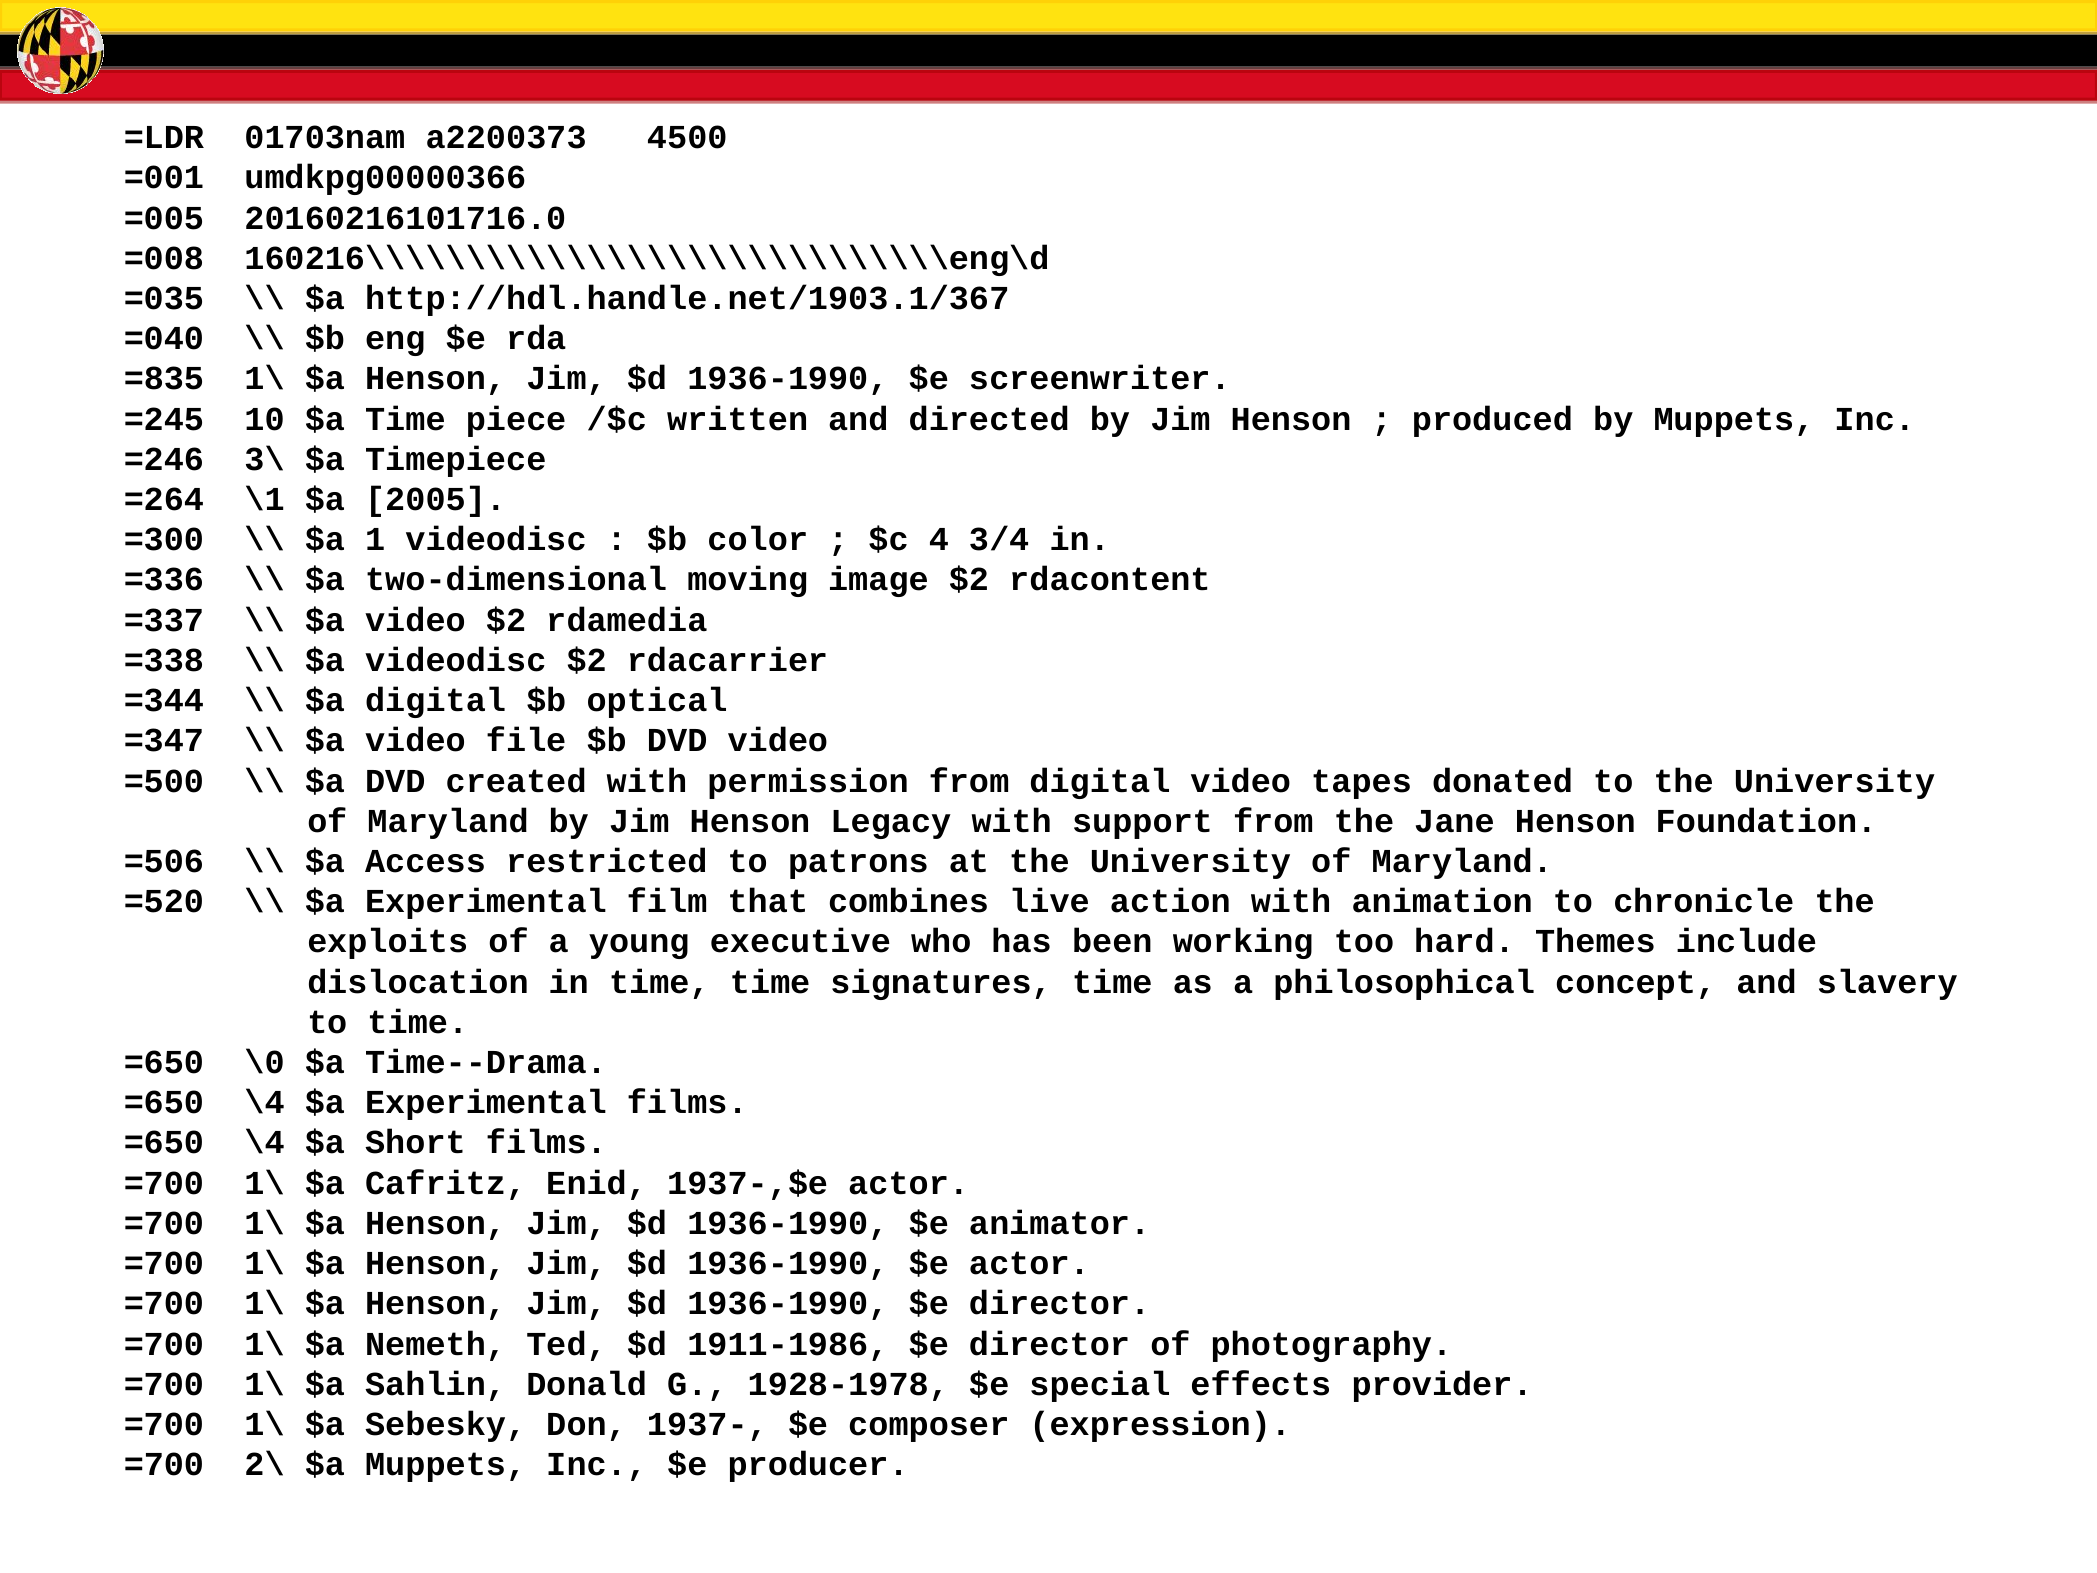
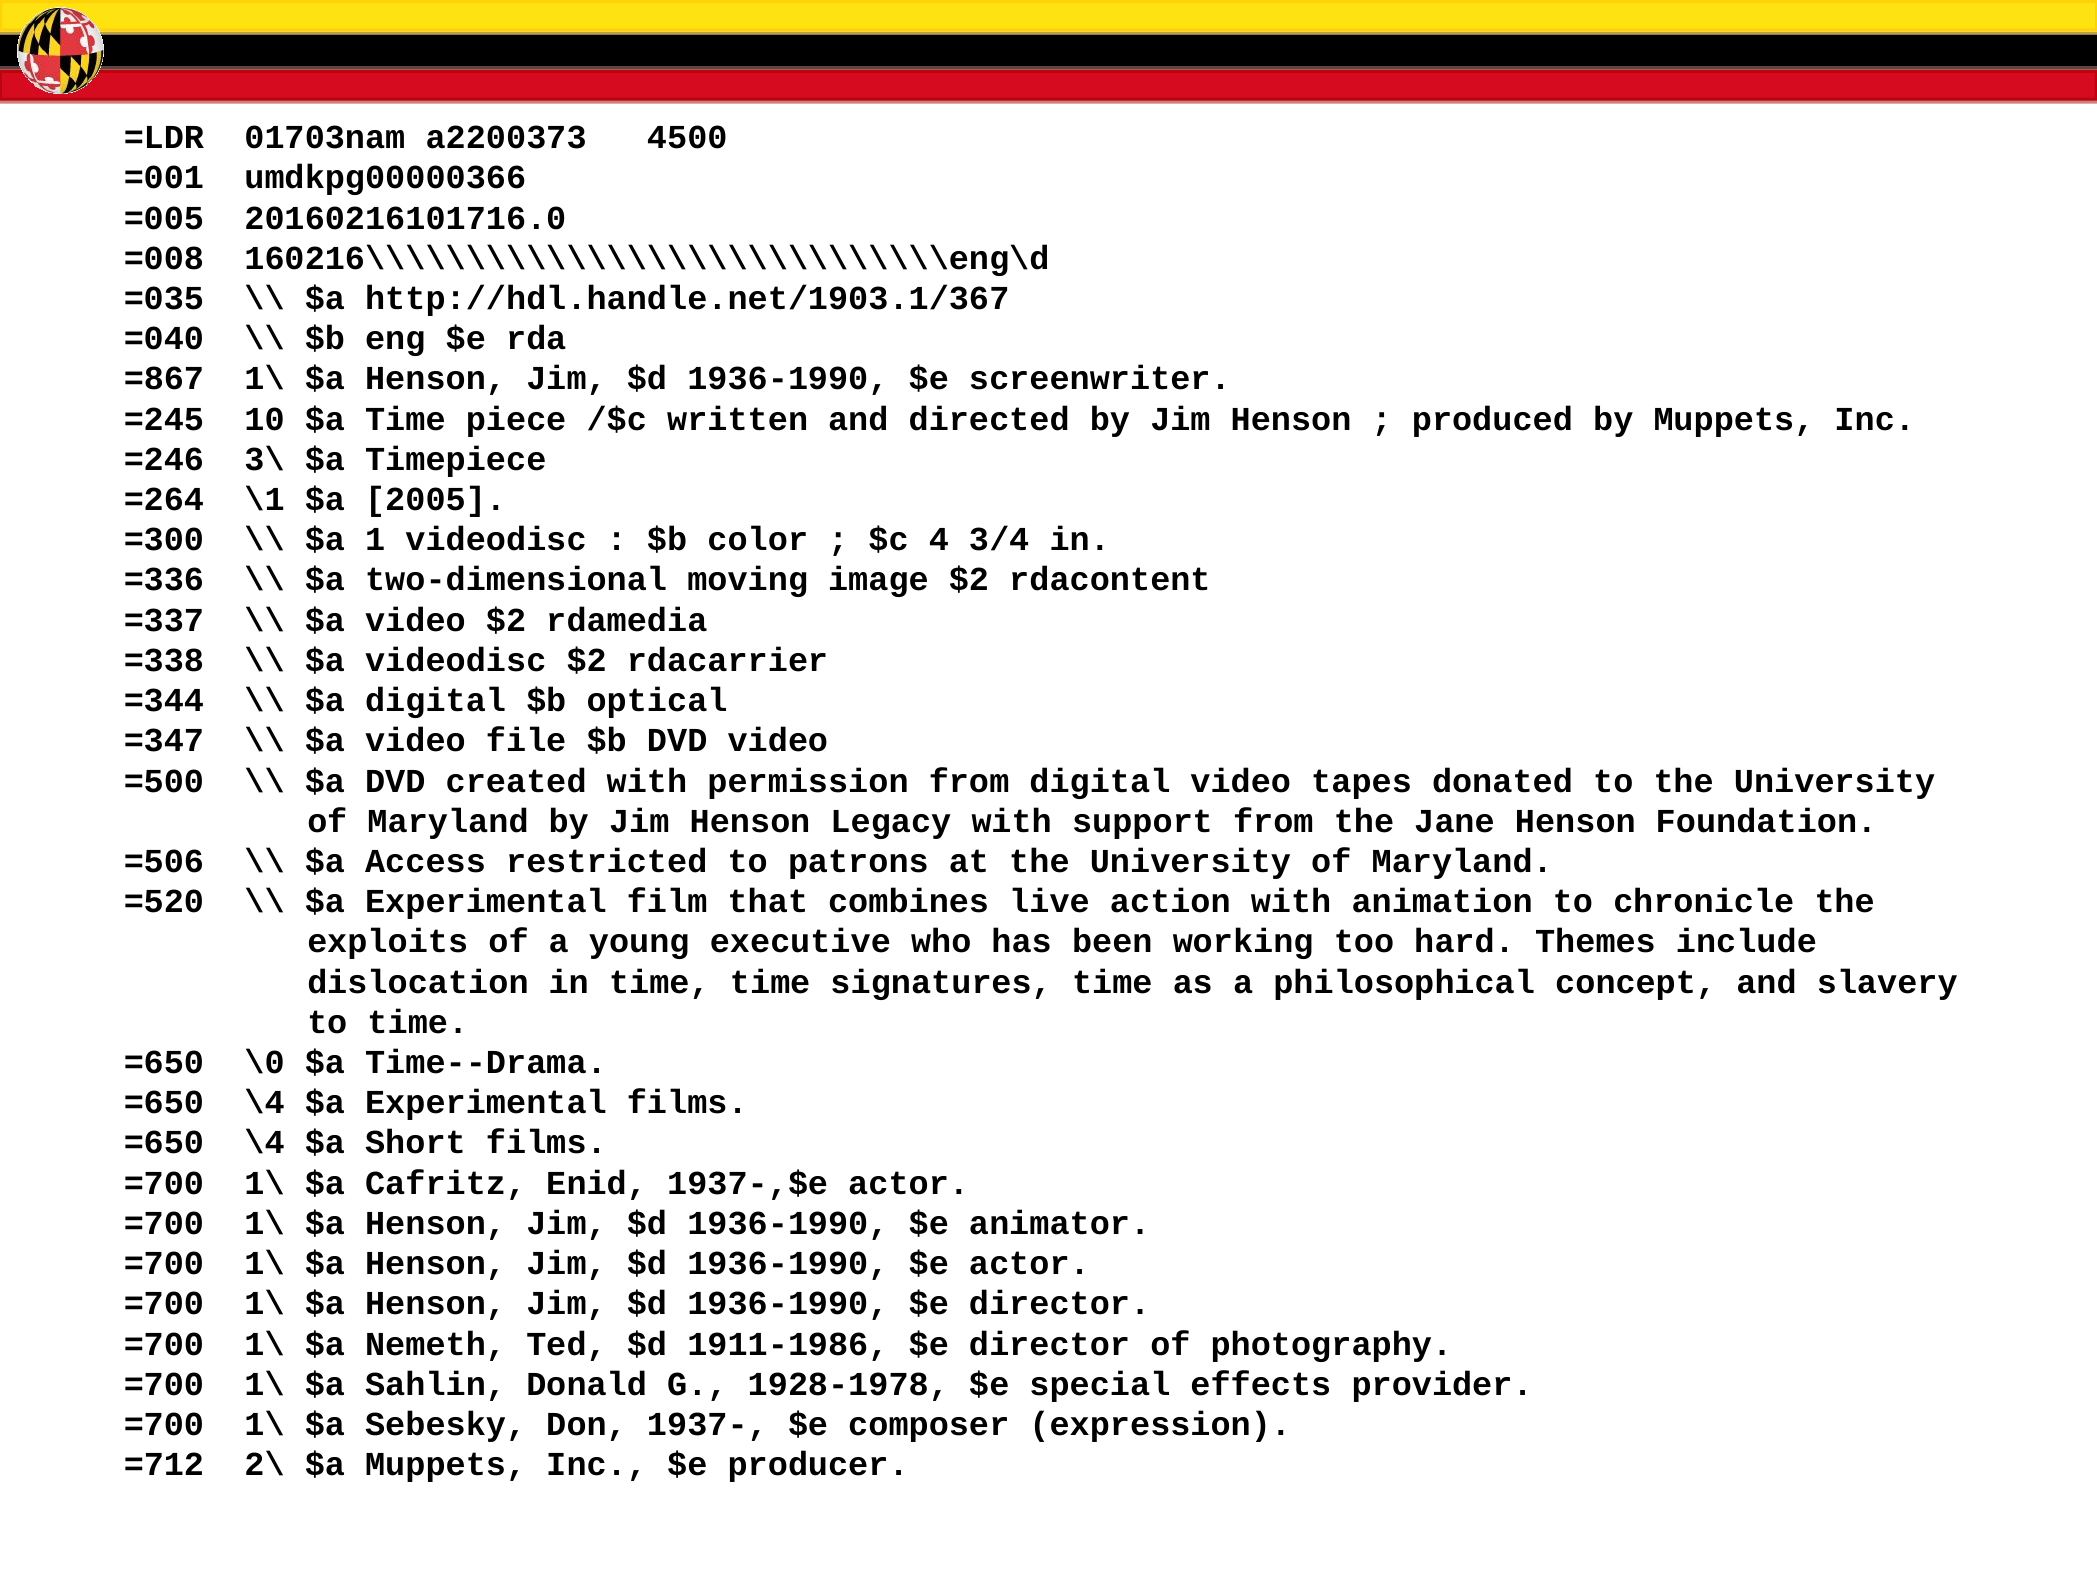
=835: =835 -> =867 (164, 379)
=700: =700 -> =712 (164, 1464)
